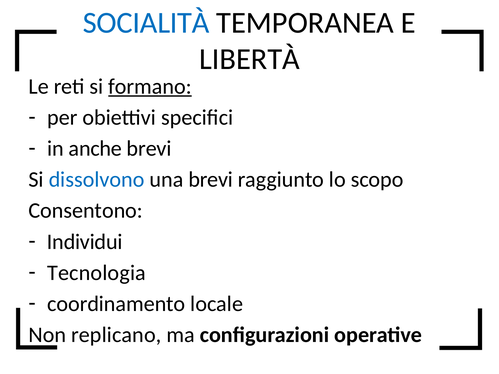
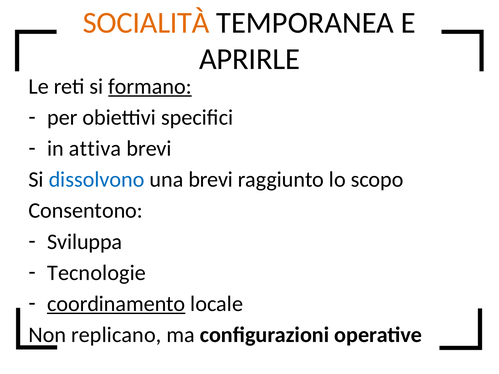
SOCIALITÀ colour: blue -> orange (146, 23)
LIBERTÀ: LIBERTÀ -> APRIRLE (250, 59)
anche: anche -> attiva (95, 149)
Individui: Individui -> Sviluppa (85, 242)
Tecnologia: Tecnologia -> Tecnologie (97, 273)
coordinamento underline: none -> present (116, 304)
